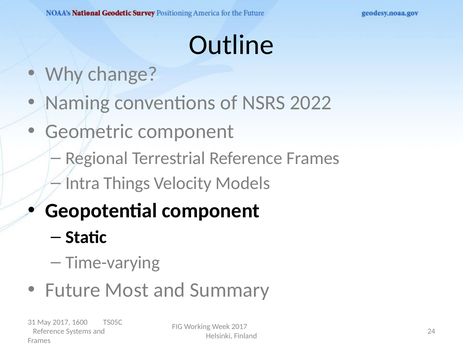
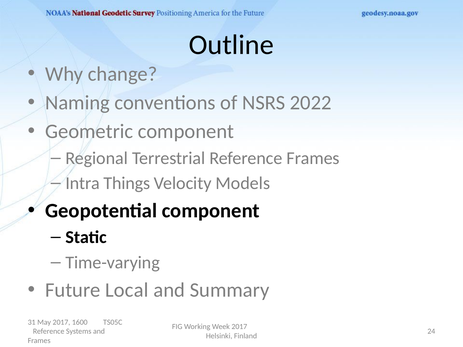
Most: Most -> Local (127, 290)
